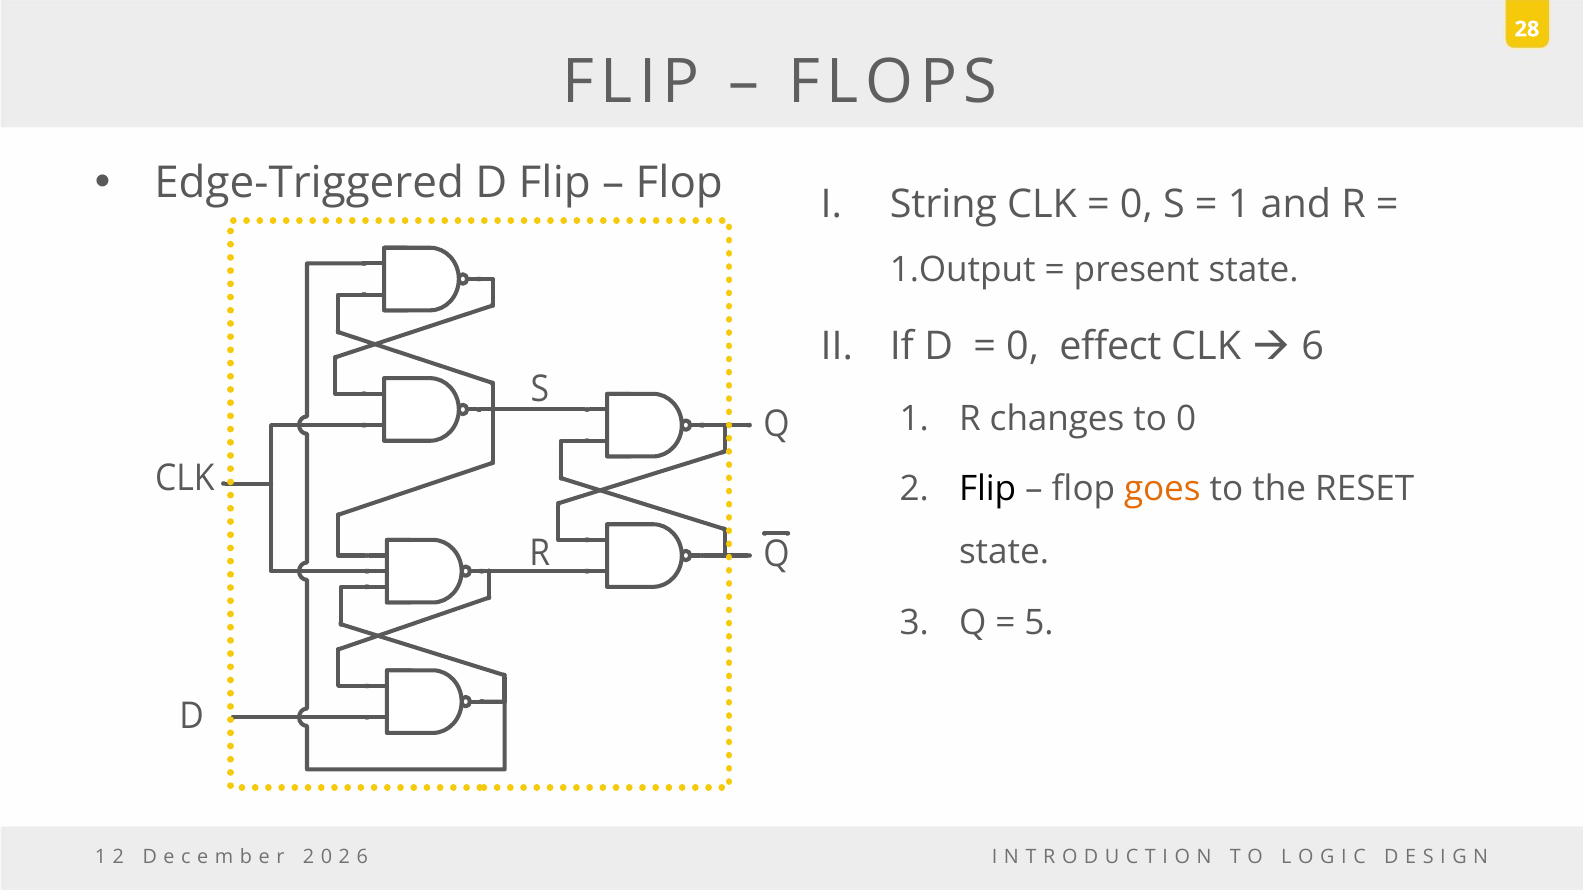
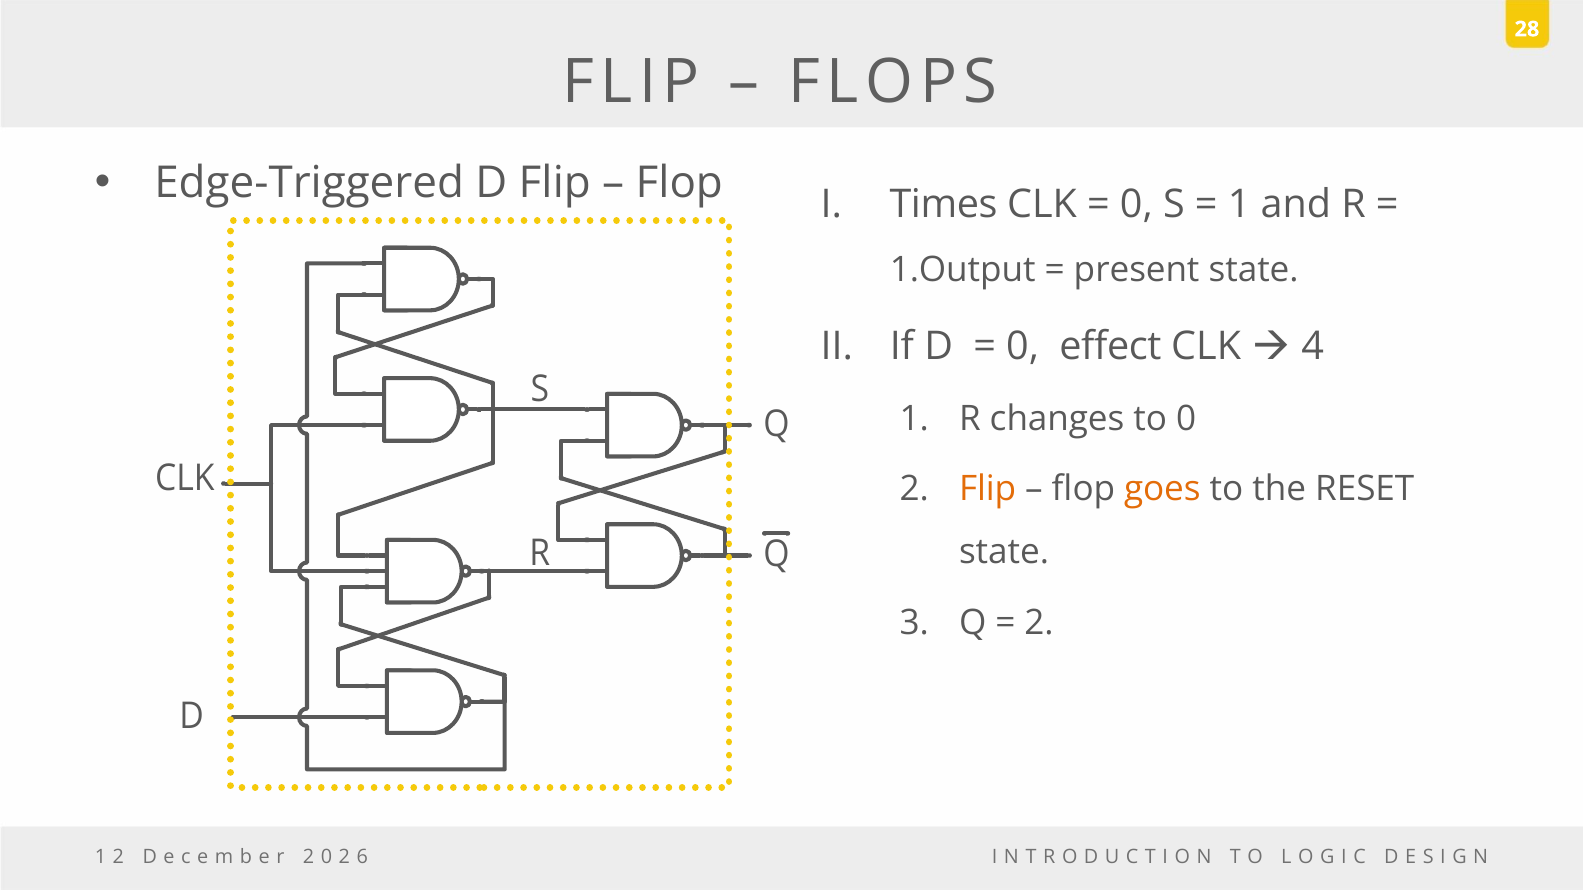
String: String -> Times (944, 204)
6: 6 -> 4 (1313, 347)
Flip colour: black -> orange (988, 489)
5: 5 -> 2 (1039, 623)
